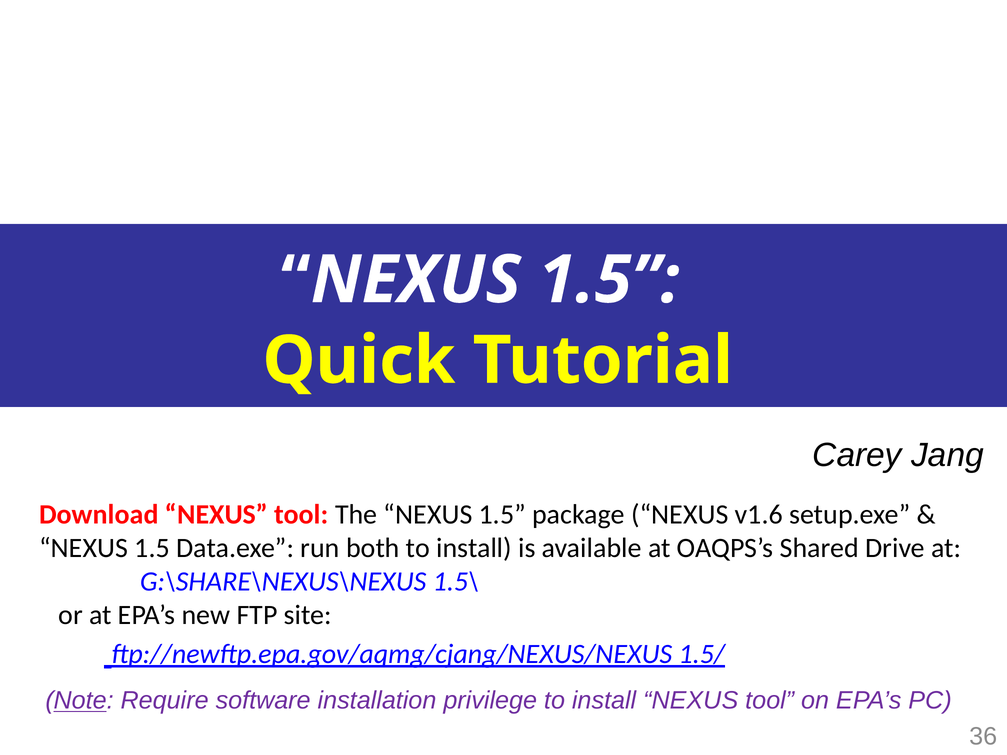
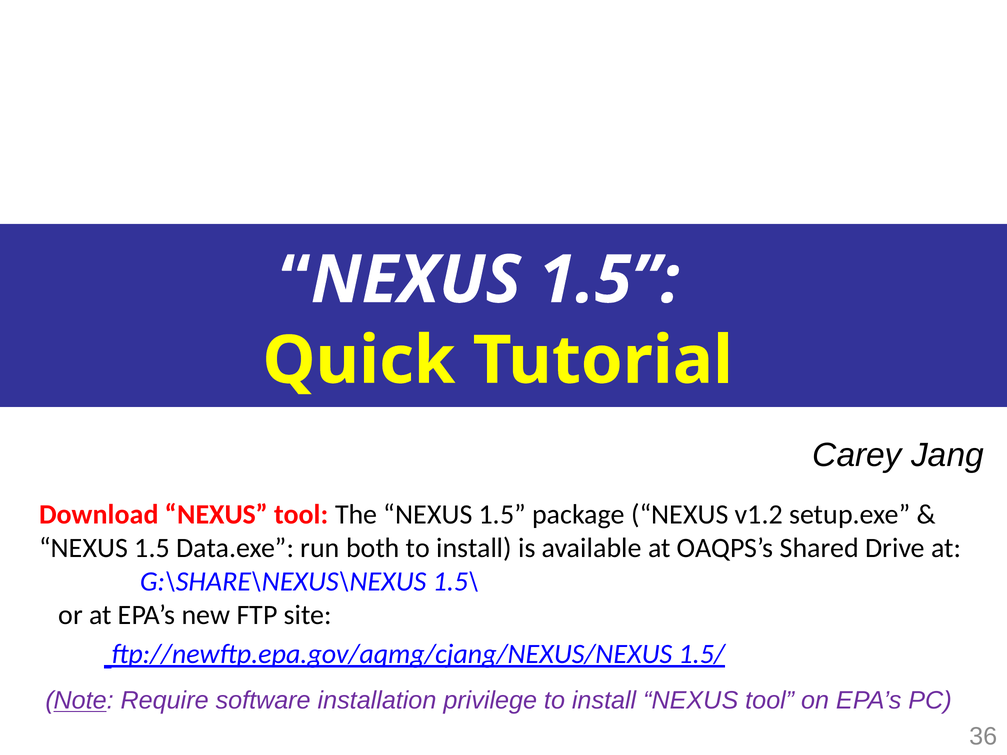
v1.6: v1.6 -> v1.2 (759, 514)
